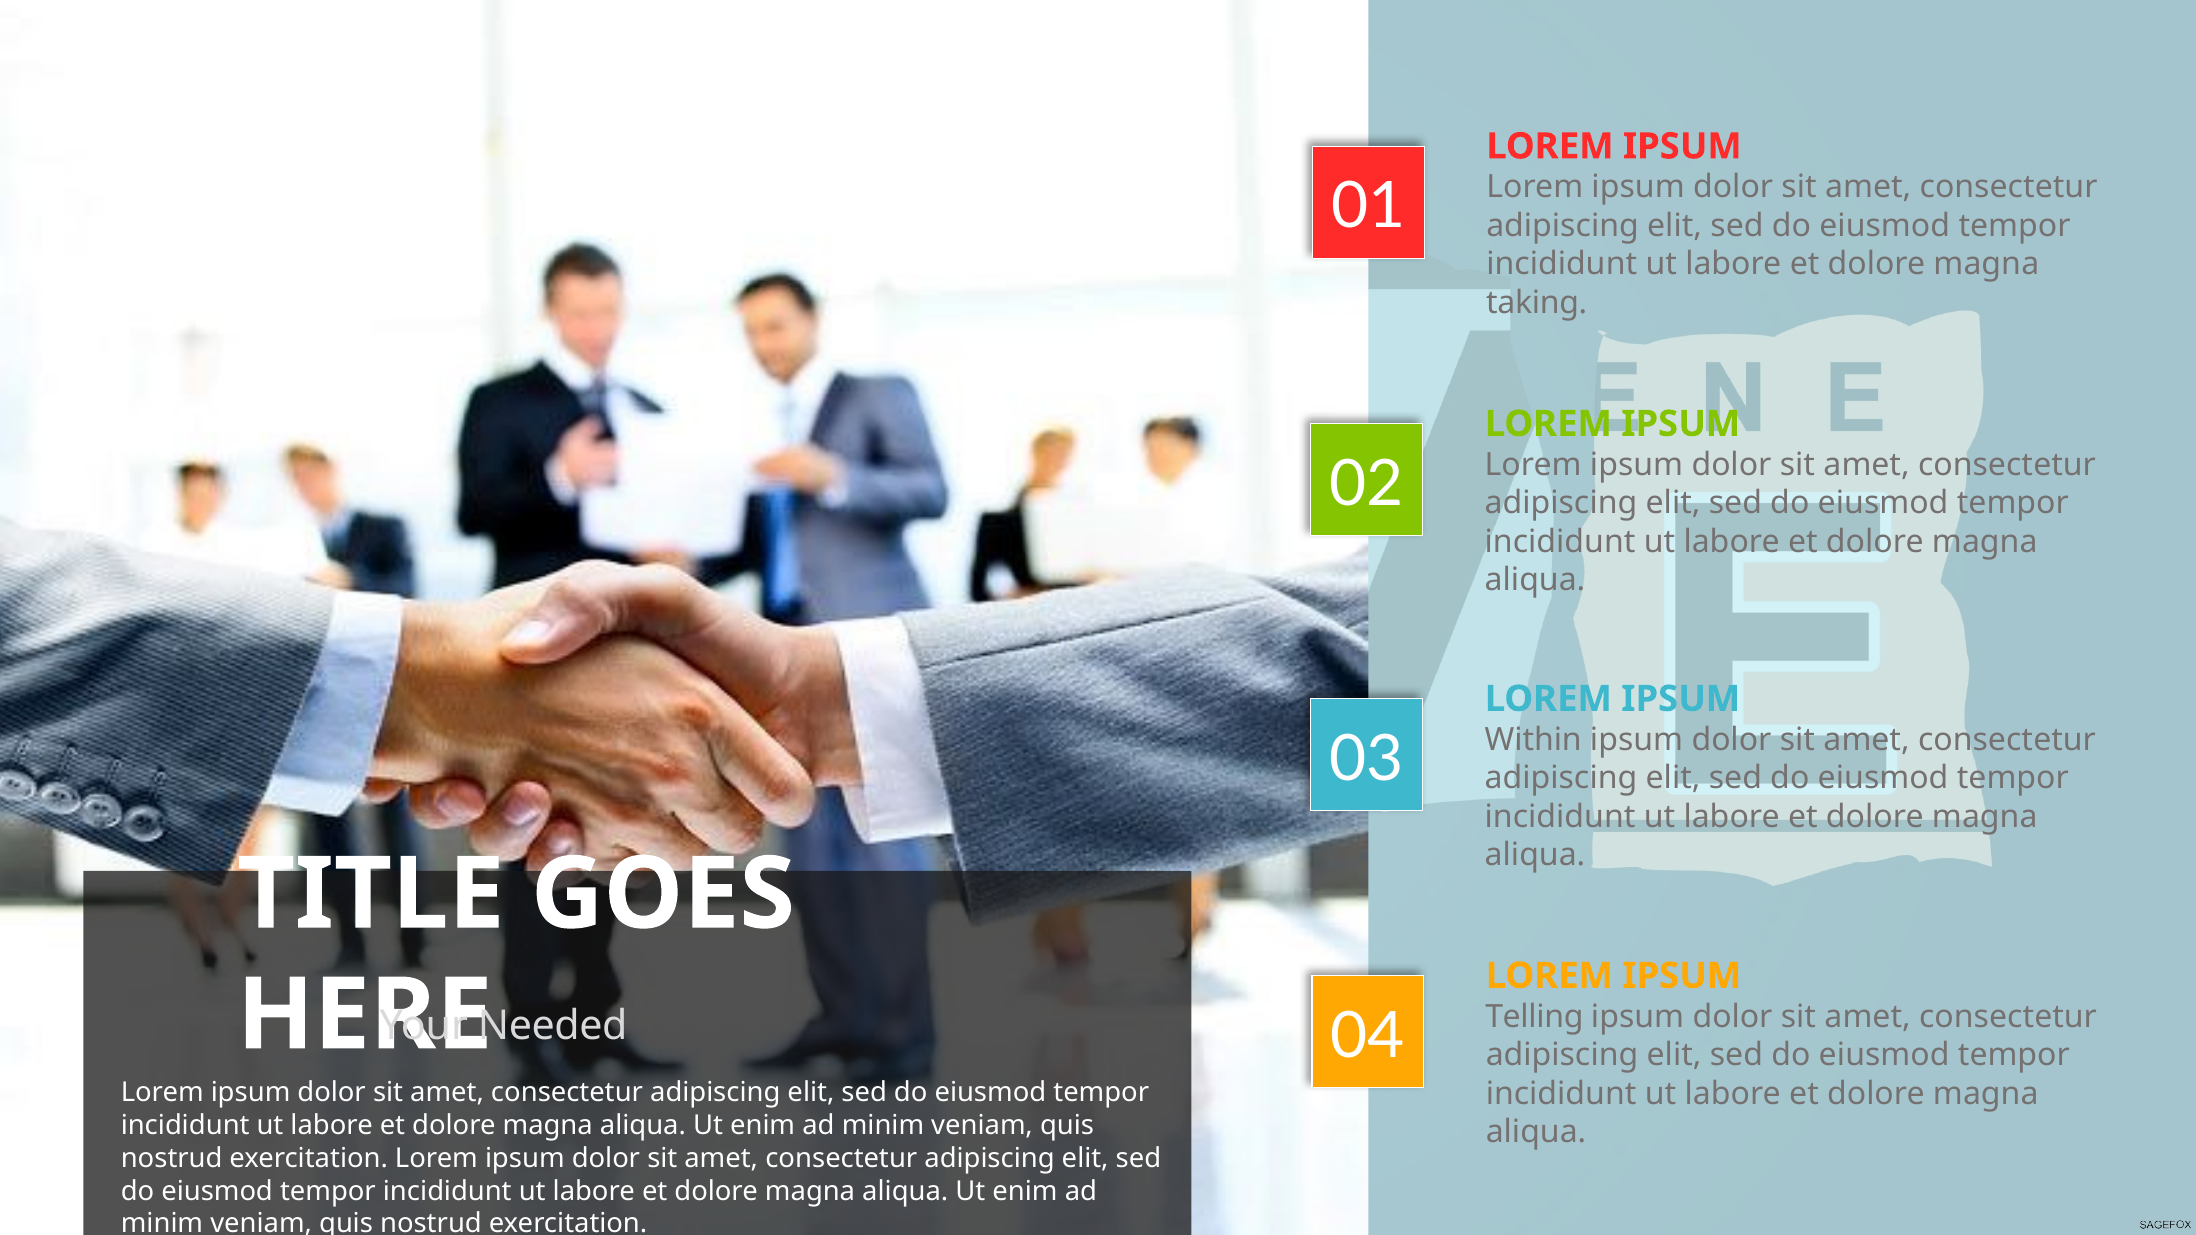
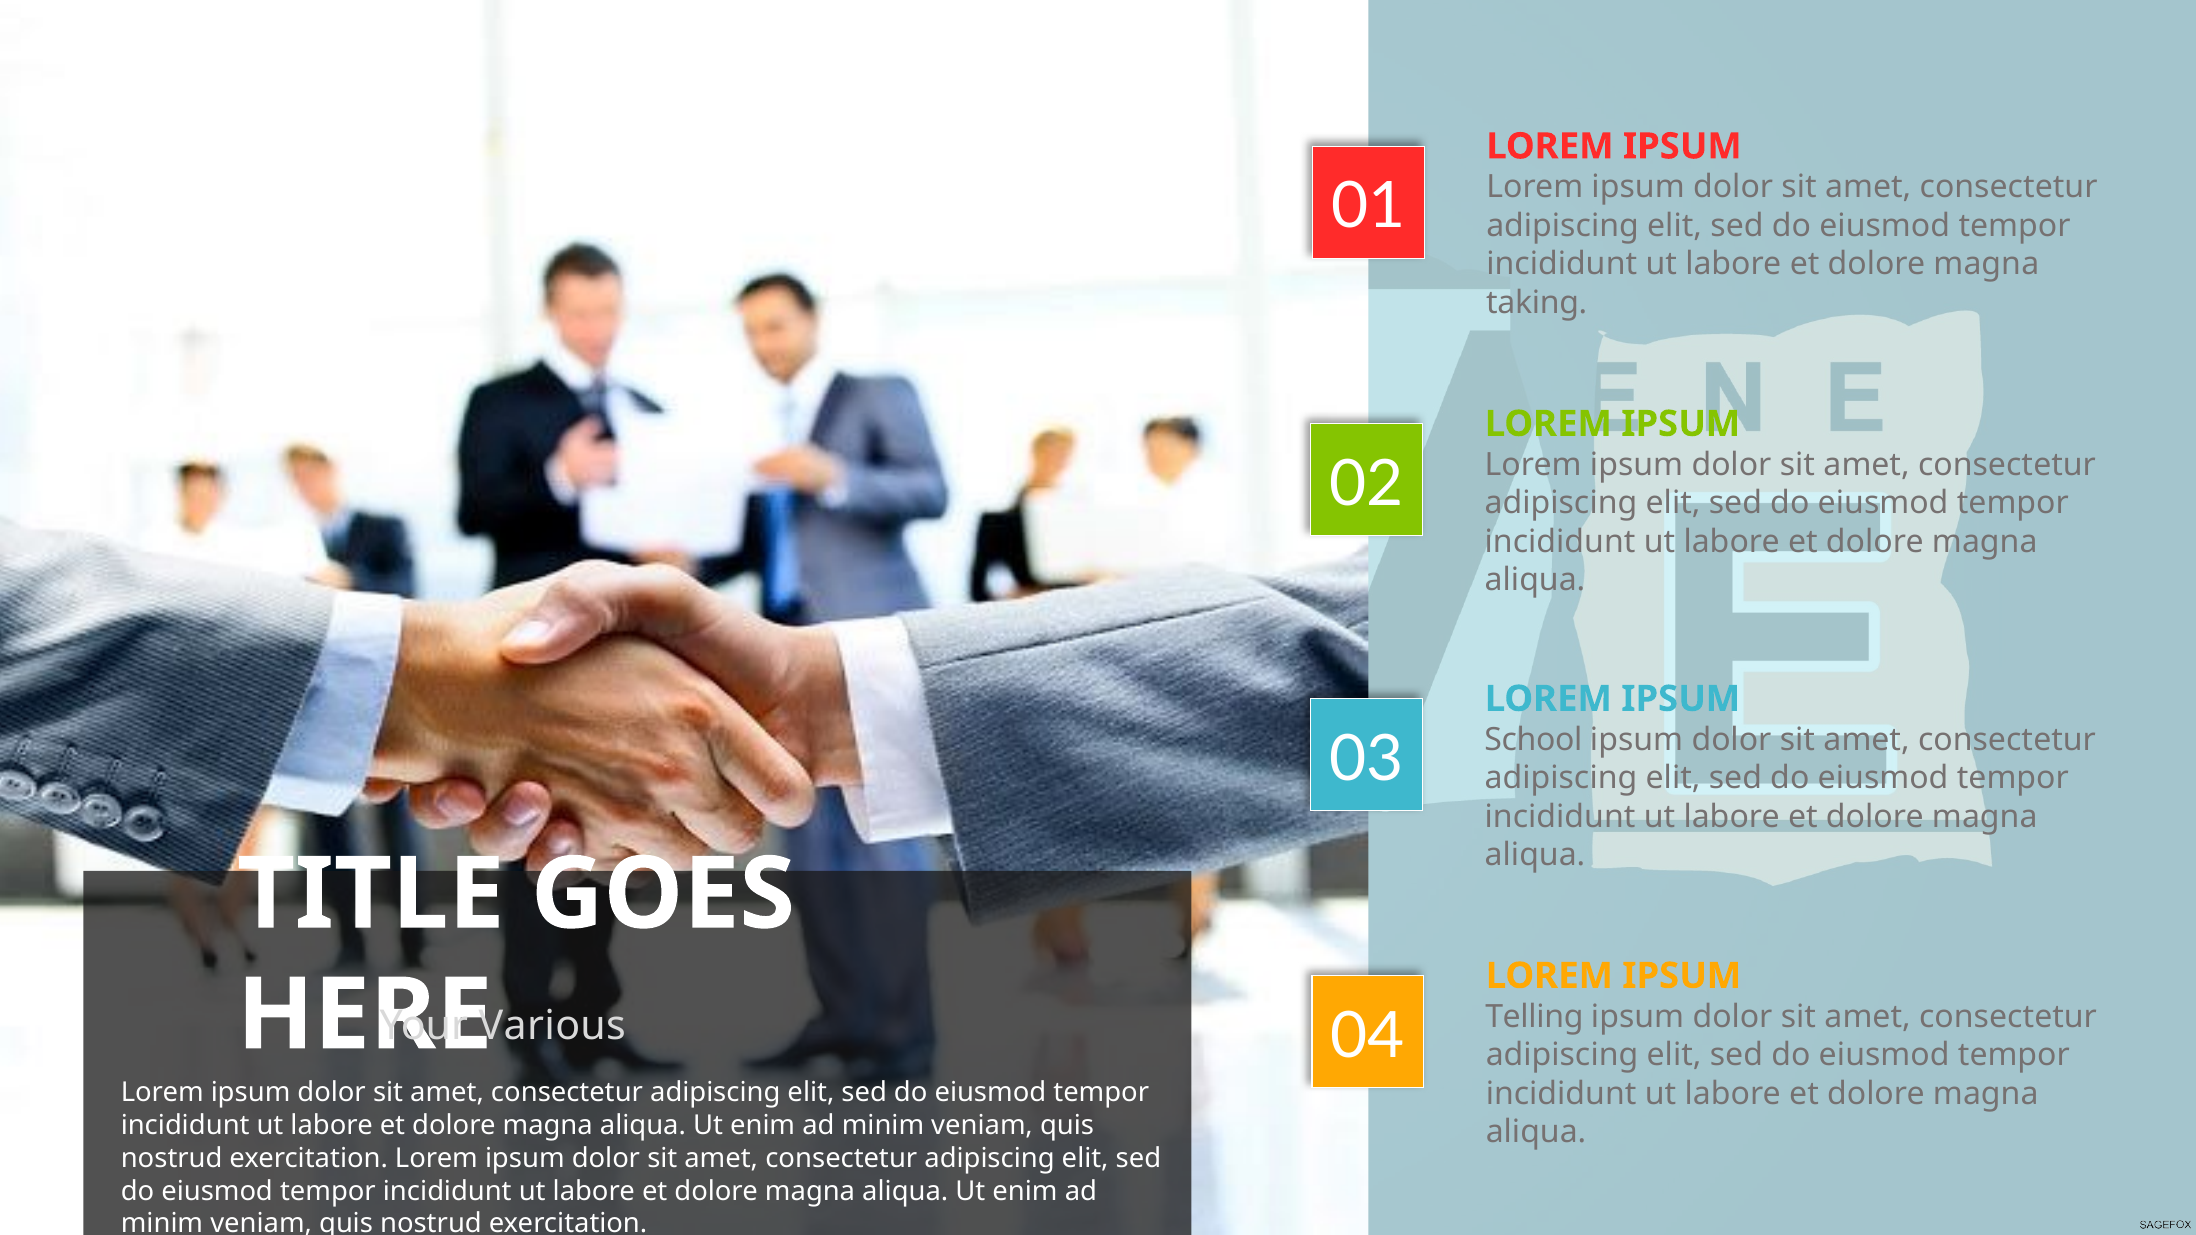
Within: Within -> School (1533, 740)
Needed: Needed -> Various (552, 1026)
